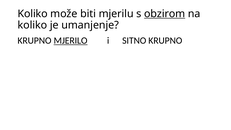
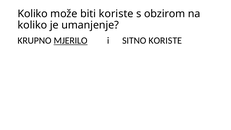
biti mjerilu: mjerilu -> koriste (116, 14)
obzirom underline: present -> none (165, 14)
SITNO KRUPNO: KRUPNO -> KORISTE (165, 41)
